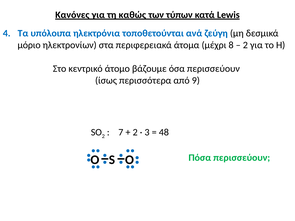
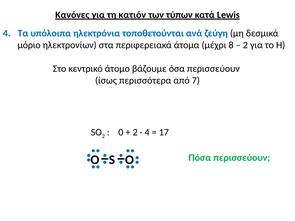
καθώς: καθώς -> κατιόν (132, 15)
9: 9 -> 7 (196, 81)
7: 7 -> 0 (121, 132)
3: 3 -> 4 (147, 132)
48: 48 -> 17 (164, 132)
